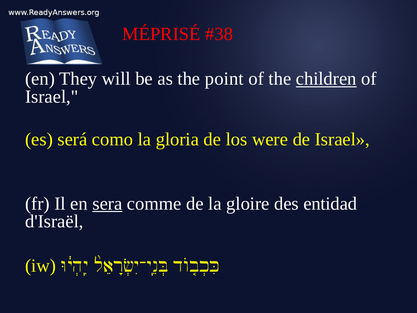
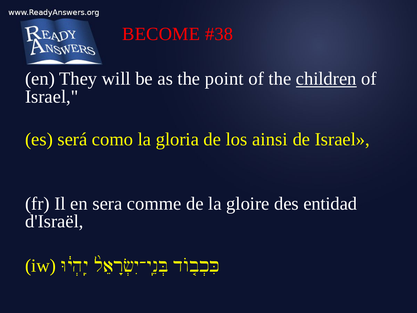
MÉPRISÉ: MÉPRISÉ -> BECOME (161, 34)
were: were -> ainsi (270, 139)
sera underline: present -> none (107, 203)
